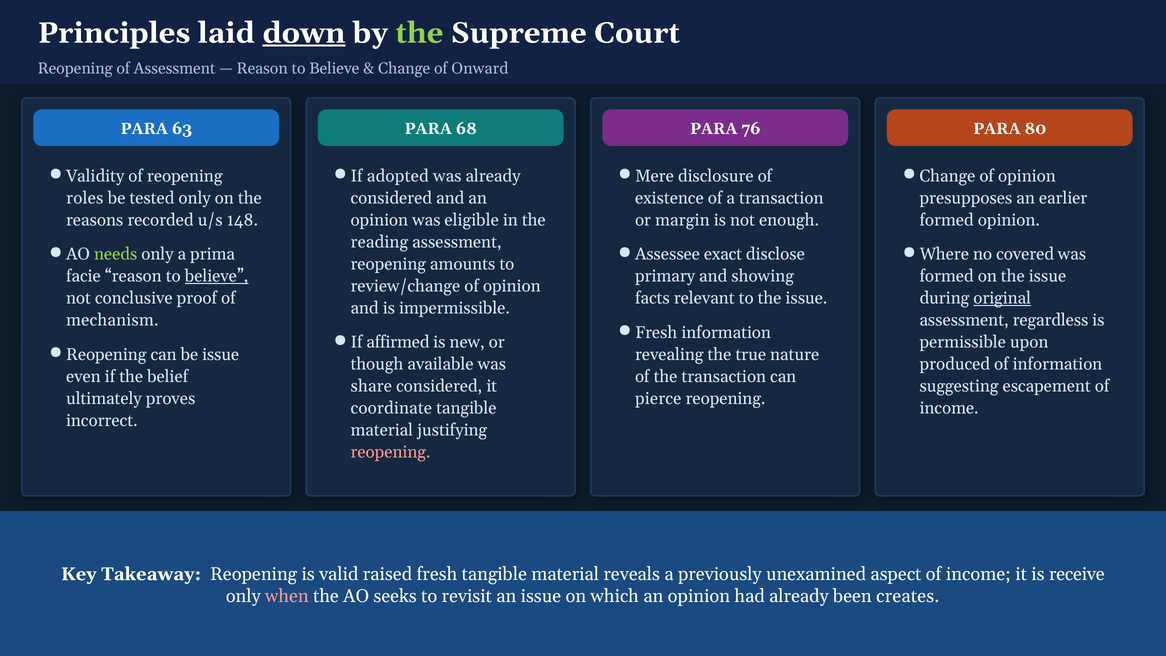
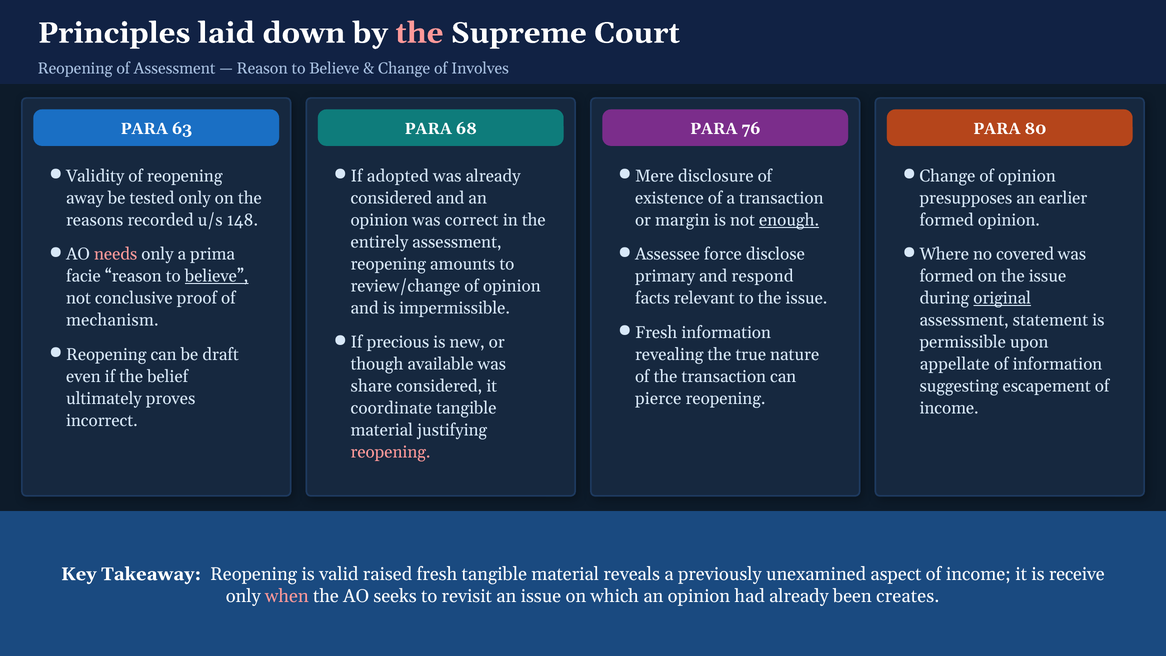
down underline: present -> none (304, 33)
the colour: light green -> pink (419, 33)
Onward: Onward -> Involves (480, 68)
roles: roles -> away (85, 198)
eligible: eligible -> correct (472, 220)
enough underline: none -> present (789, 220)
reading: reading -> entirely (379, 242)
needs colour: light green -> pink (116, 254)
exact: exact -> force (723, 254)
showing: showing -> respond (763, 276)
regardless: regardless -> statement (1050, 320)
affirmed: affirmed -> precious (398, 342)
be issue: issue -> draft (221, 354)
produced: produced -> appellate (955, 364)
